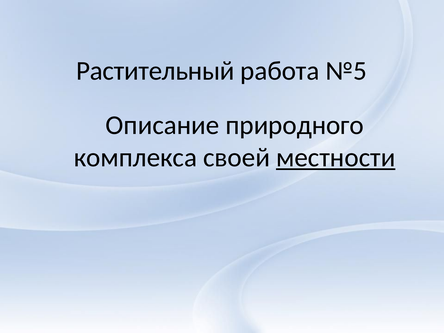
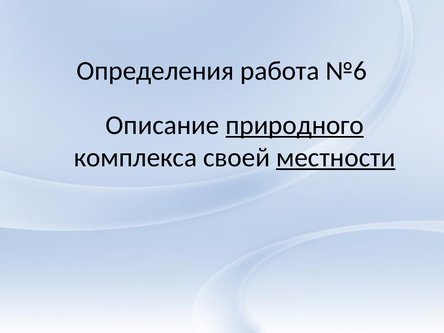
Растительный: Растительный -> Определения (155, 71)
№5: №5 -> №6 (346, 71)
природного underline: none -> present (295, 125)
